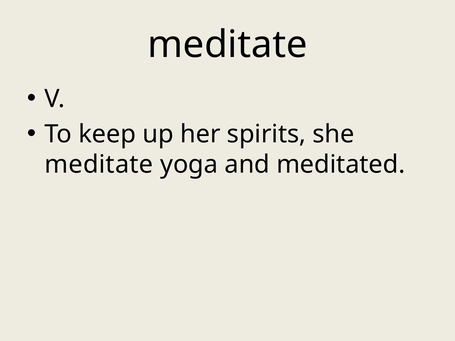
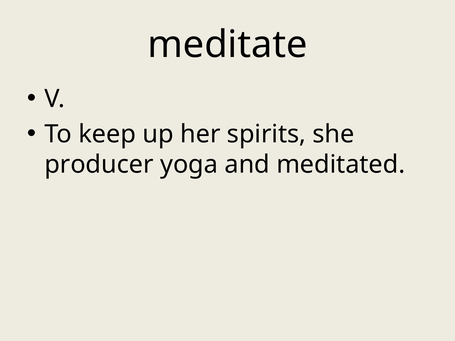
meditate: meditate -> producer (99, 164)
